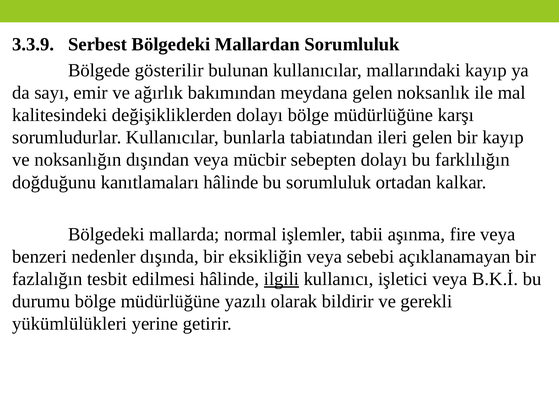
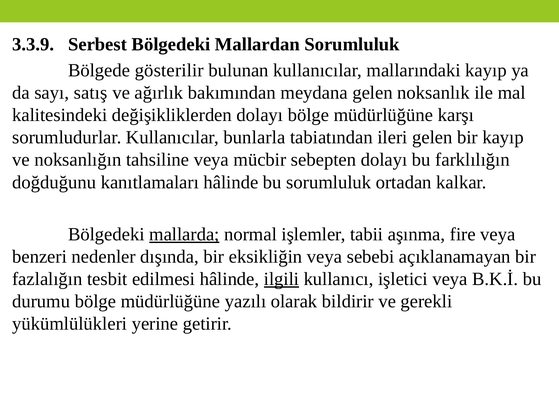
emir: emir -> satış (91, 93)
dışından: dışından -> tahsiline (158, 160)
mallarda underline: none -> present (184, 234)
